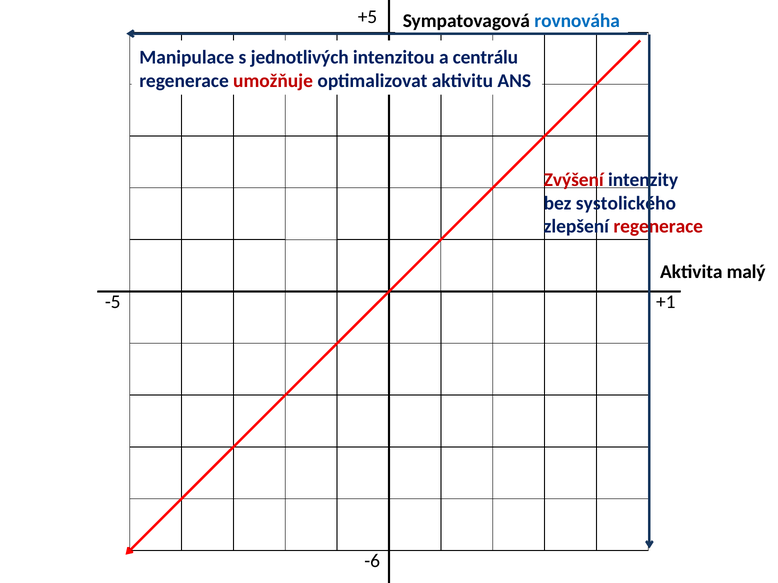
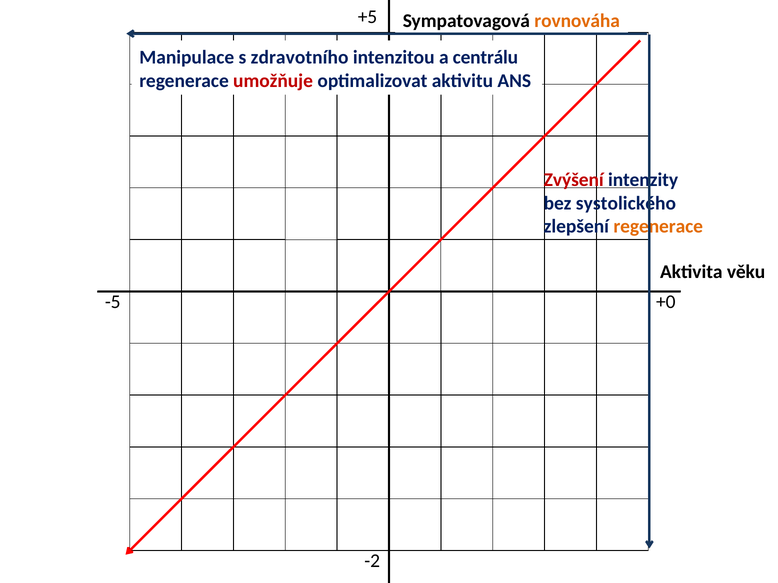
rovnováha colour: blue -> orange (577, 21)
jednotlivých: jednotlivých -> zdravotního (300, 57)
regenerace colour: red -> orange (658, 227)
malý: malý -> věku (746, 272)
+1: +1 -> +0 (666, 302)
-6: -6 -> -2 (372, 561)
